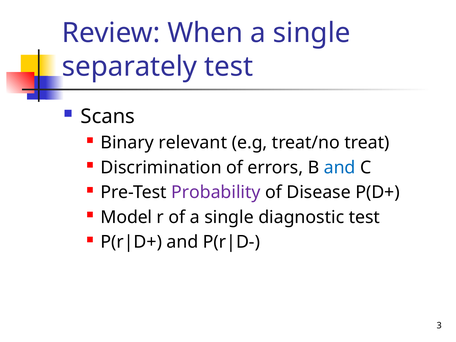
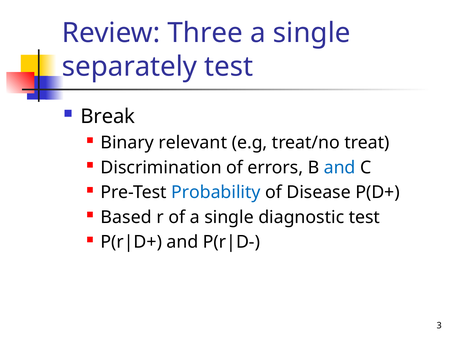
When: When -> Three (205, 33)
Scans: Scans -> Break (108, 116)
Probability colour: purple -> blue (216, 192)
Model: Model -> Based (126, 217)
